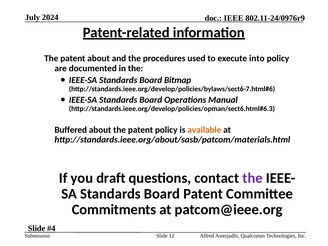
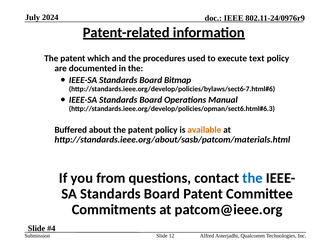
patent about: about -> which (99, 58)
into: into -> text (257, 58)
draft: draft -> from (111, 178)
the colour: purple -> blue (253, 178)
